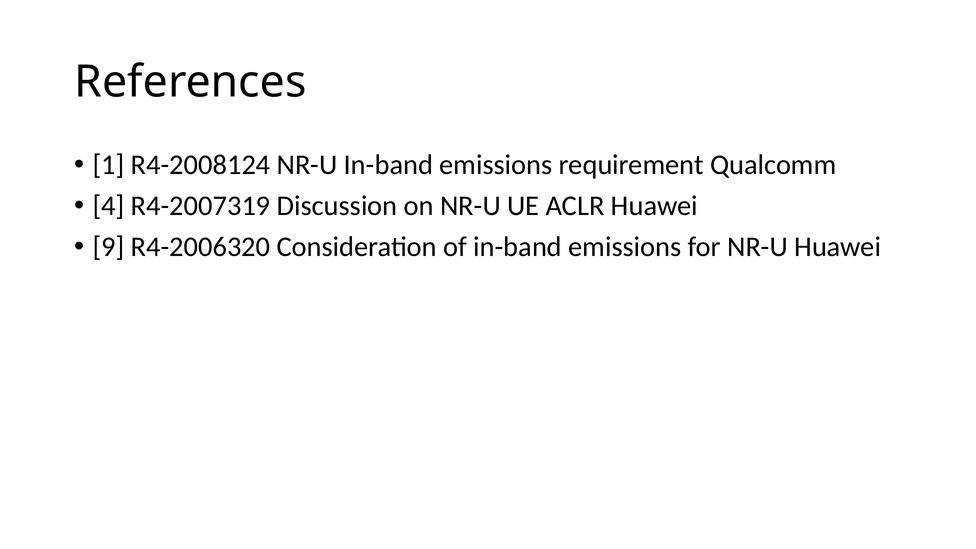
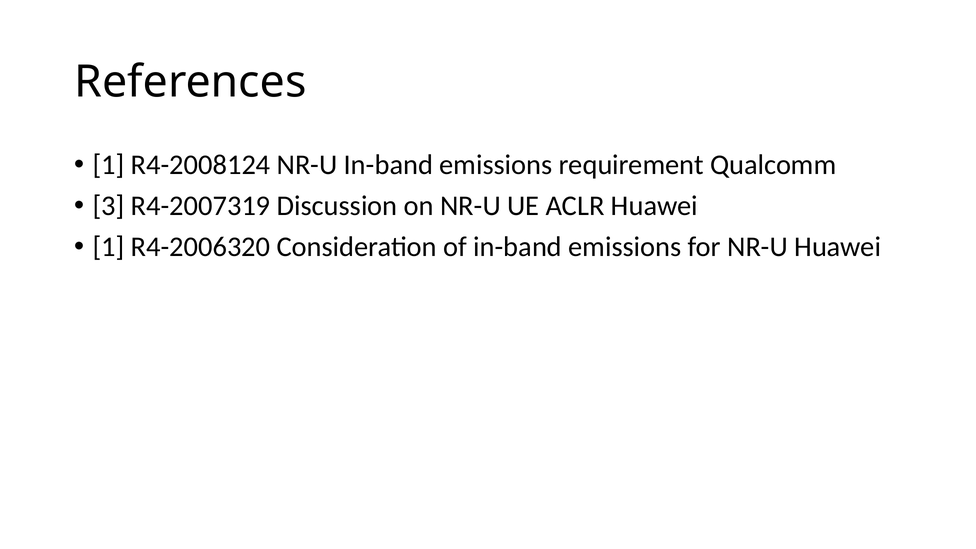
4: 4 -> 3 (109, 206)
9: 9 -> 1 (109, 247)
